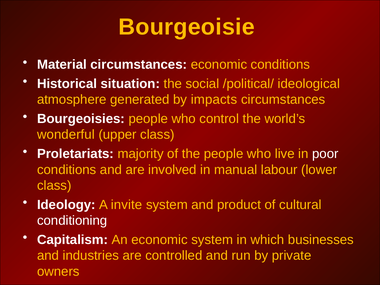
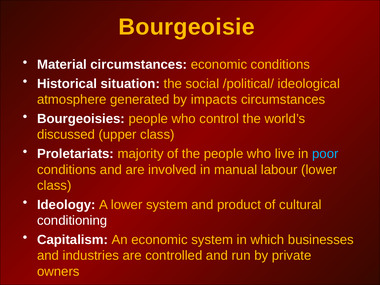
wonderful: wonderful -> discussed (66, 135)
poor colour: white -> light blue (325, 154)
A invite: invite -> lower (127, 205)
